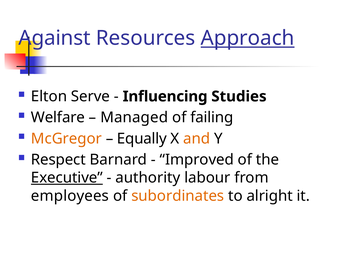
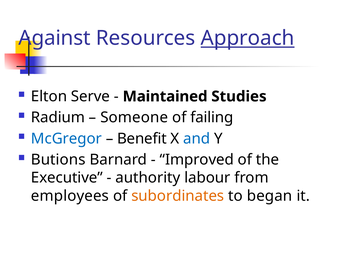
Influencing: Influencing -> Maintained (165, 97)
Welfare: Welfare -> Radium (58, 118)
Managed: Managed -> Someone (134, 118)
McGregor colour: orange -> blue (66, 139)
Equally: Equally -> Benefit (142, 139)
and colour: orange -> blue (197, 139)
Respect: Respect -> Butions (58, 160)
Executive underline: present -> none (67, 178)
alright: alright -> began (270, 196)
